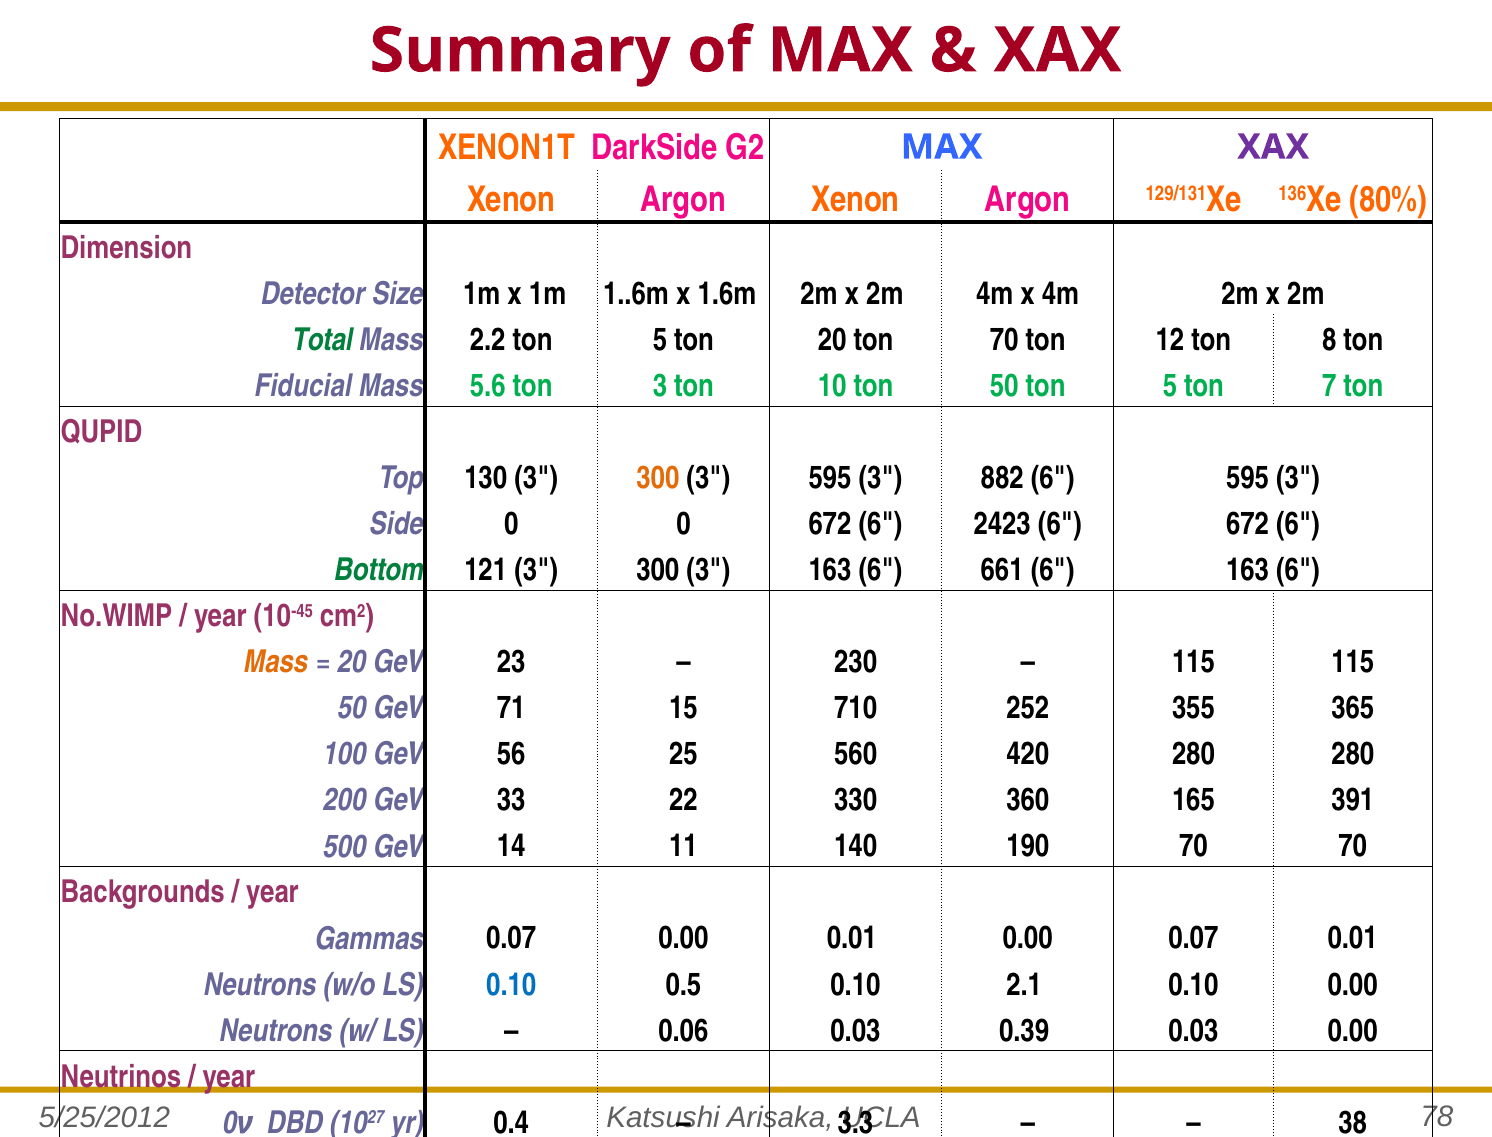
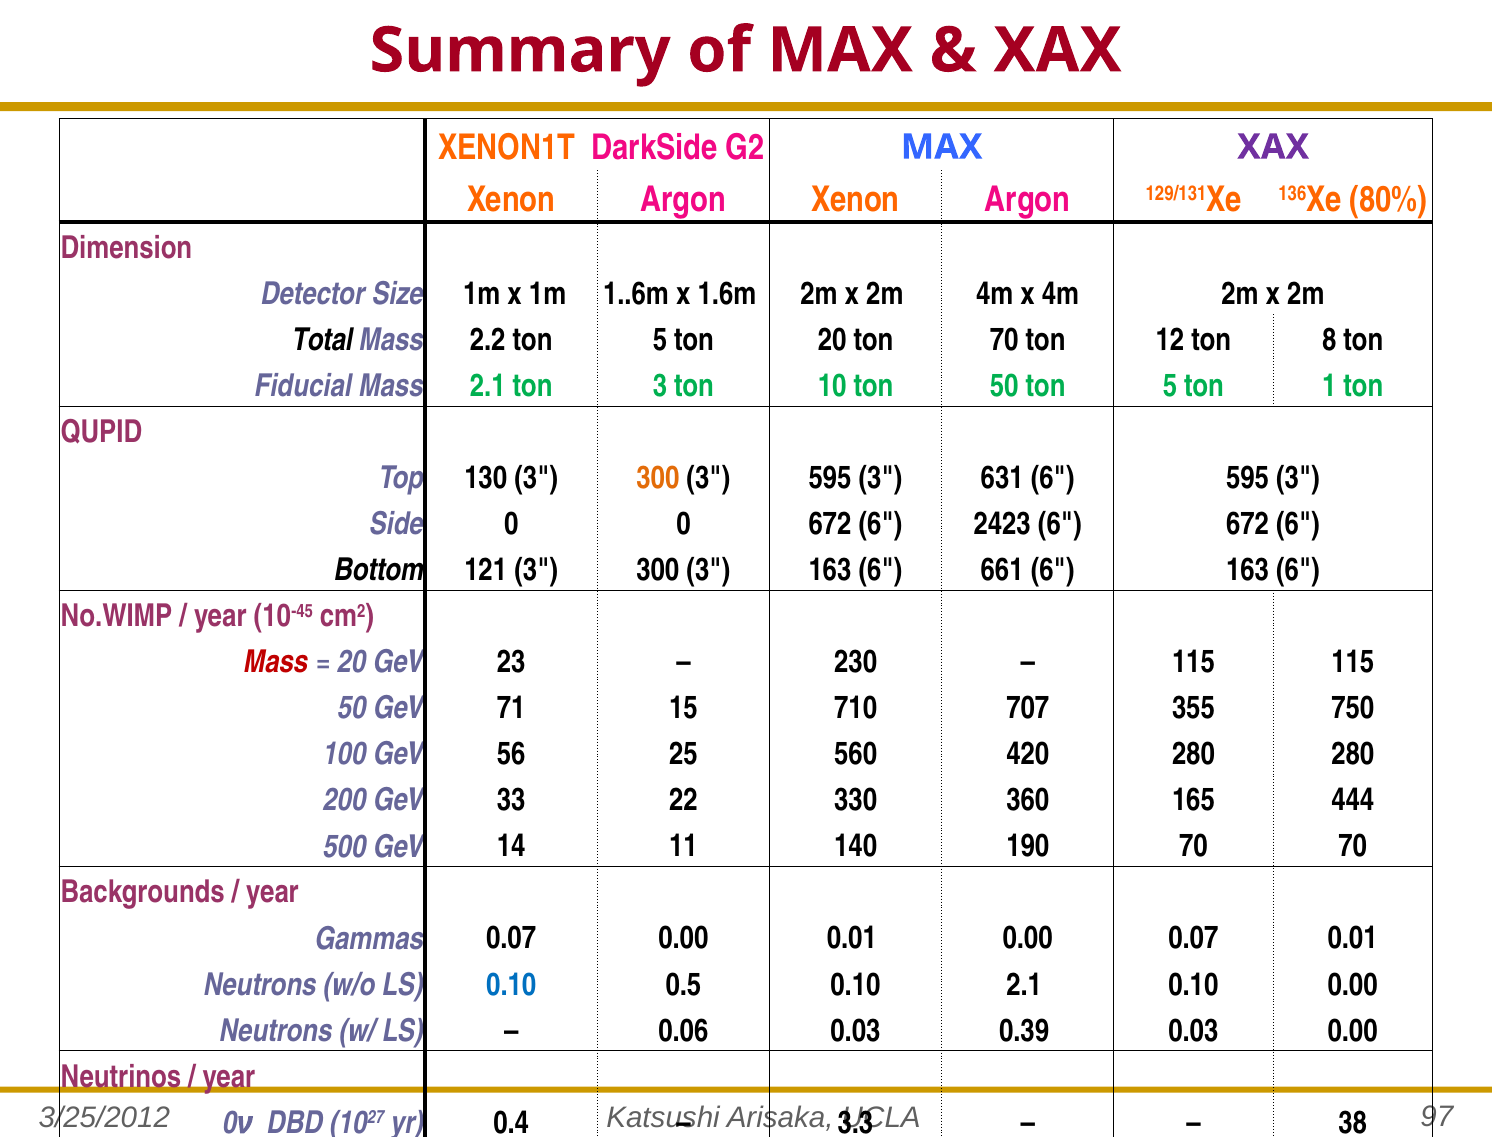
Total colour: green -> black (323, 340)
Mass 5.6: 5.6 -> 2.1 (488, 386)
7: 7 -> 1 (1329, 386)
882: 882 -> 631 (1002, 478)
Bottom colour: green -> black (379, 570)
Mass colour: orange -> red (276, 662)
252: 252 -> 707 (1028, 708)
365: 365 -> 750 (1353, 708)
391: 391 -> 444 (1353, 800)
5/25/2012: 5/25/2012 -> 3/25/2012 (104, 1118)
78: 78 -> 97 (1437, 1117)
